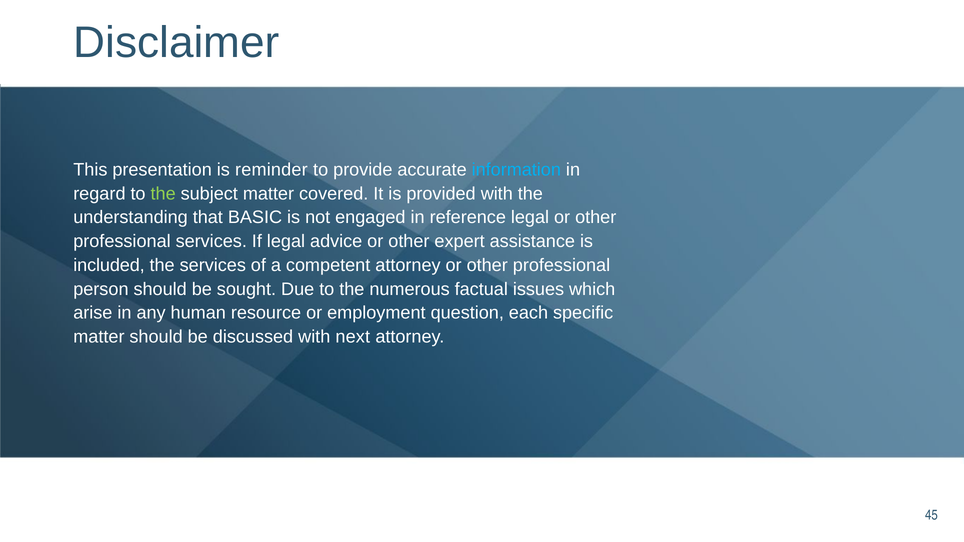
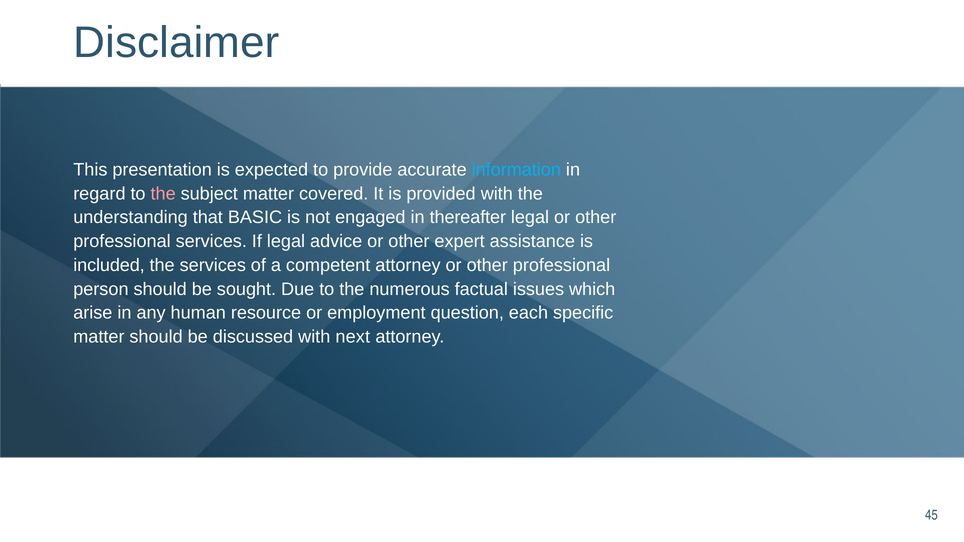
reminder: reminder -> expected (271, 170)
the colour: light green -> pink (163, 194)
reference: reference -> thereafter (468, 218)
